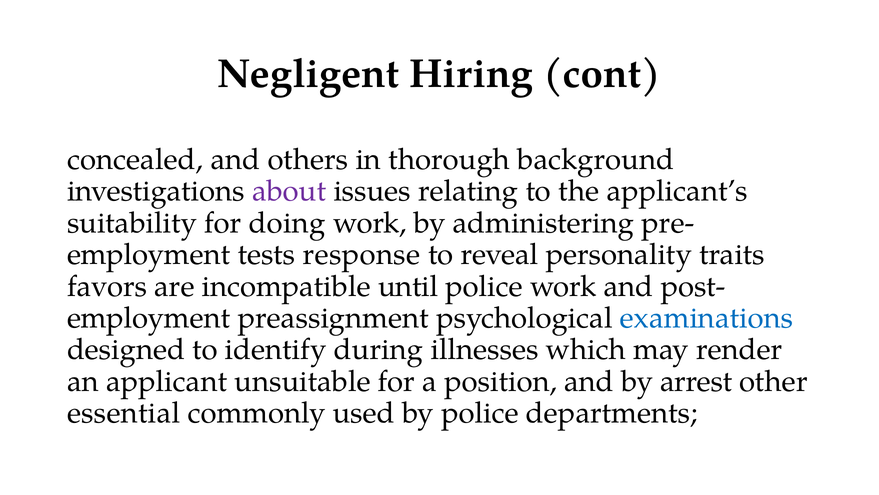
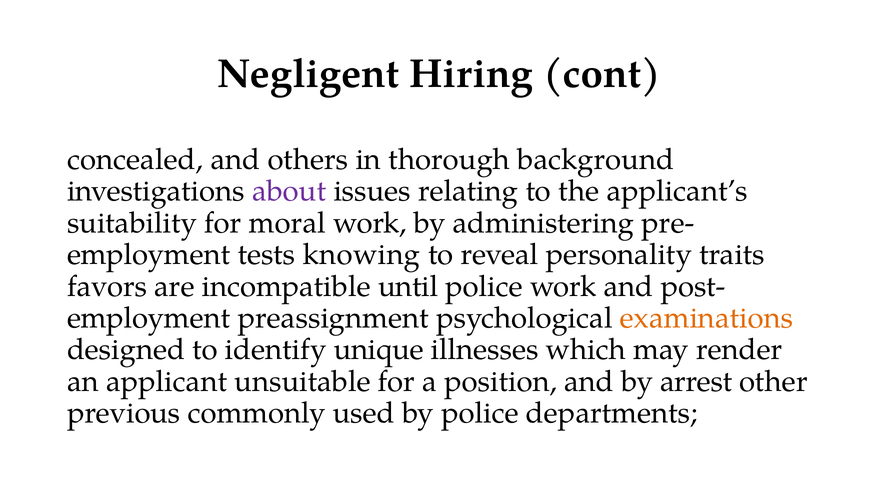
doing: doing -> moral (287, 223)
response: response -> knowing (362, 254)
examinations colour: blue -> orange (707, 318)
during: during -> unique (379, 349)
essential: essential -> previous (124, 413)
